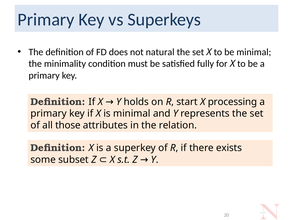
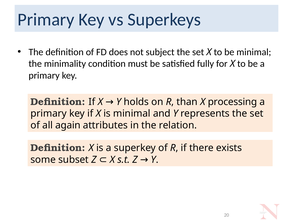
natural: natural -> subject (160, 52)
start: start -> than (187, 102)
those: those -> again (68, 125)
